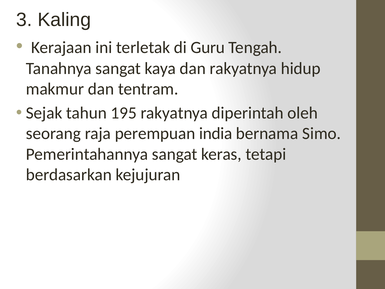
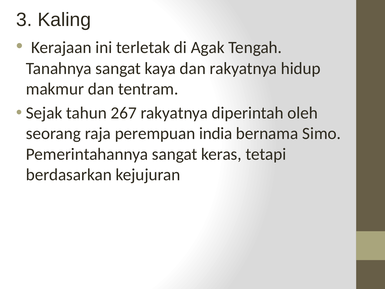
Guru: Guru -> Agak (208, 47)
195: 195 -> 267 (124, 113)
